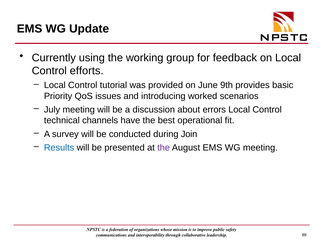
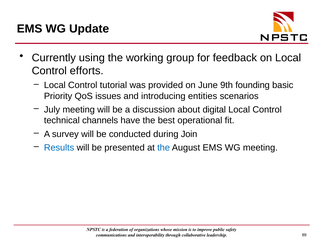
provides: provides -> founding (253, 85)
worked: worked -> entities (203, 96)
errors: errors -> digital (214, 110)
the colour: purple -> blue (164, 148)
